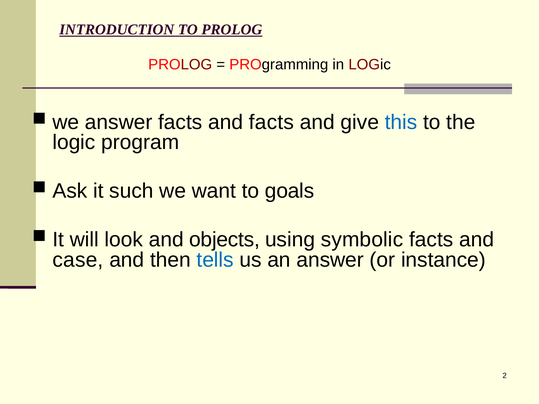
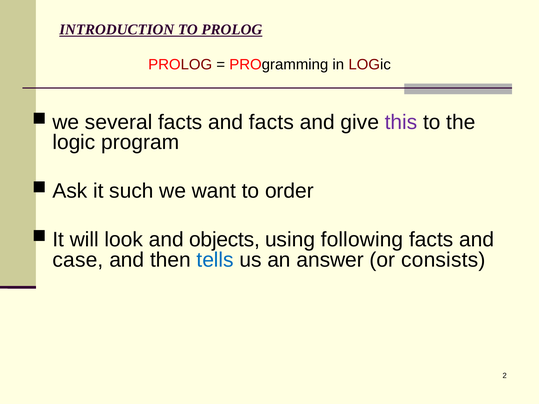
we answer: answer -> several (119, 122)
this colour: blue -> purple (401, 122)
goals: goals -> order (289, 191)
symbolic: symbolic -> following (362, 240)
instance: instance -> consists (443, 260)
